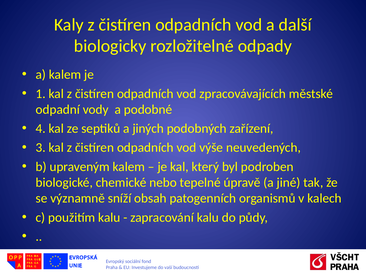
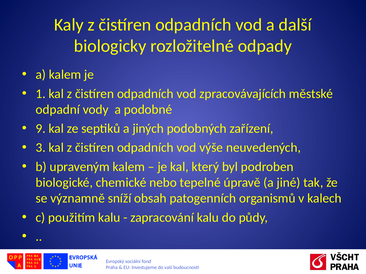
4: 4 -> 9 (41, 129)
